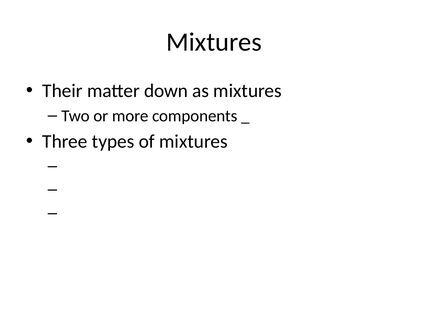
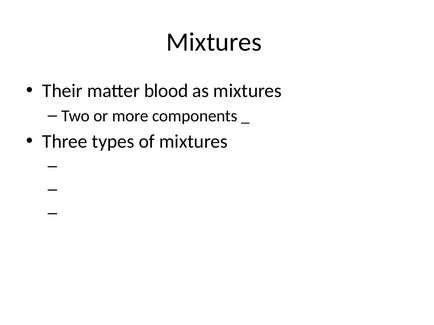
down: down -> blood (166, 91)
